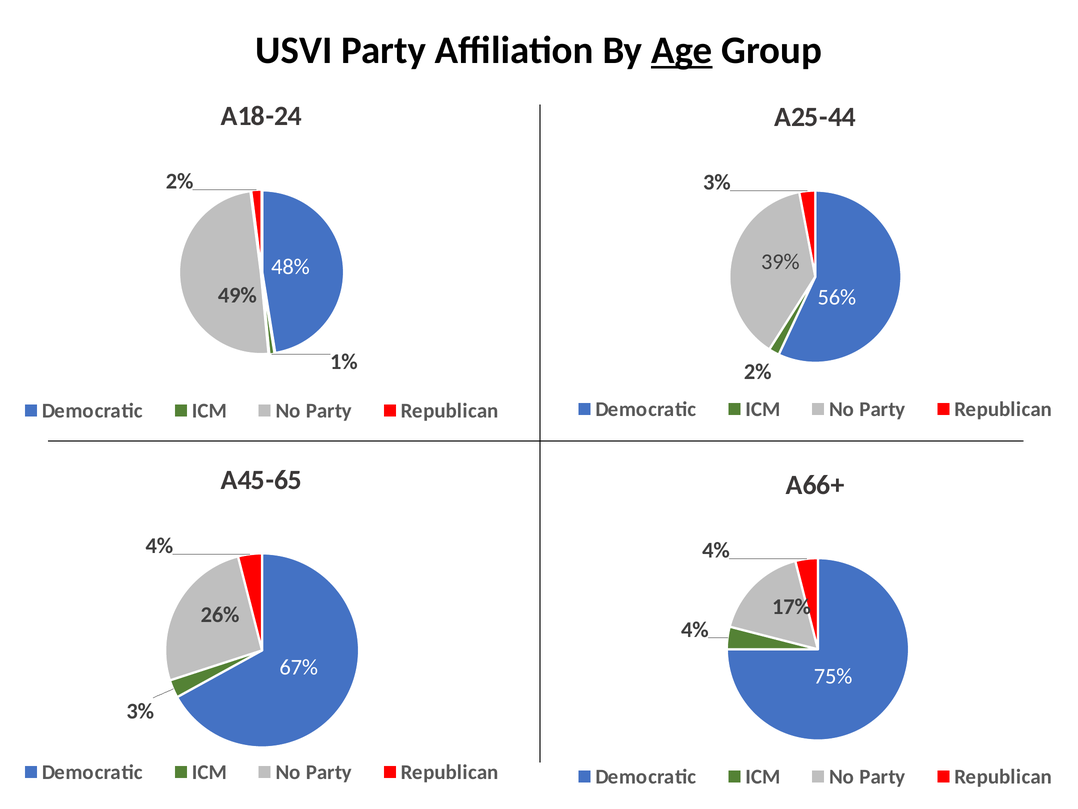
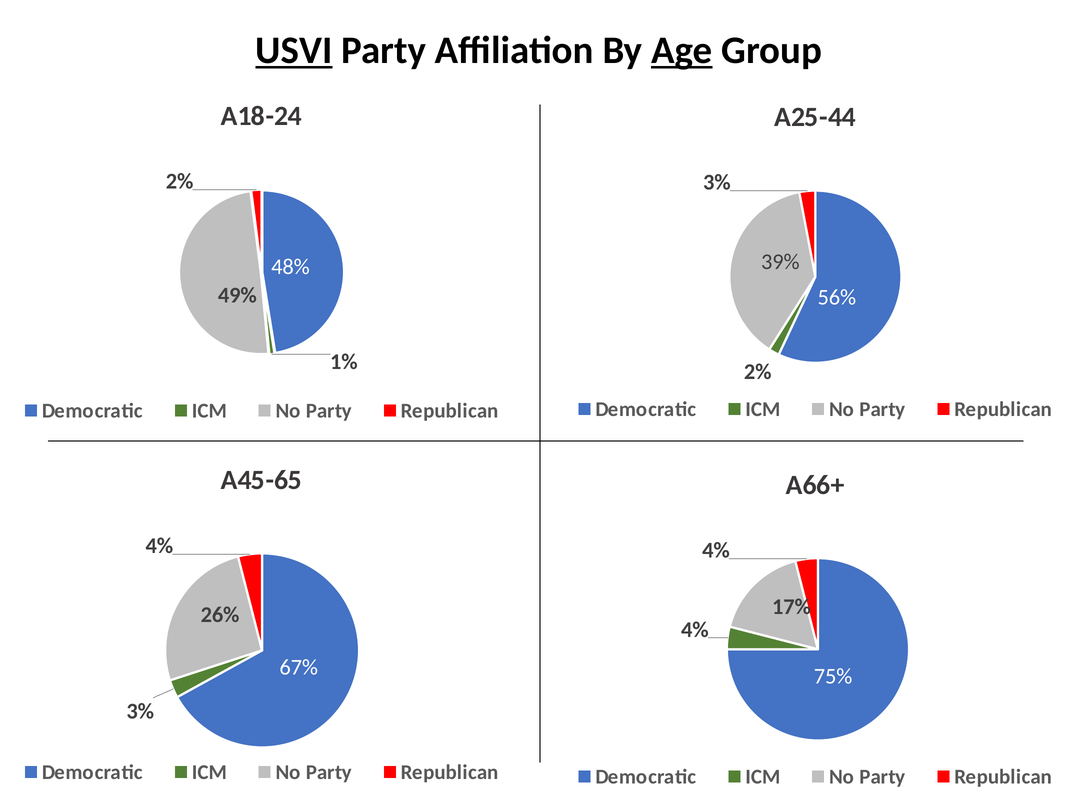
USVI underline: none -> present (294, 50)
